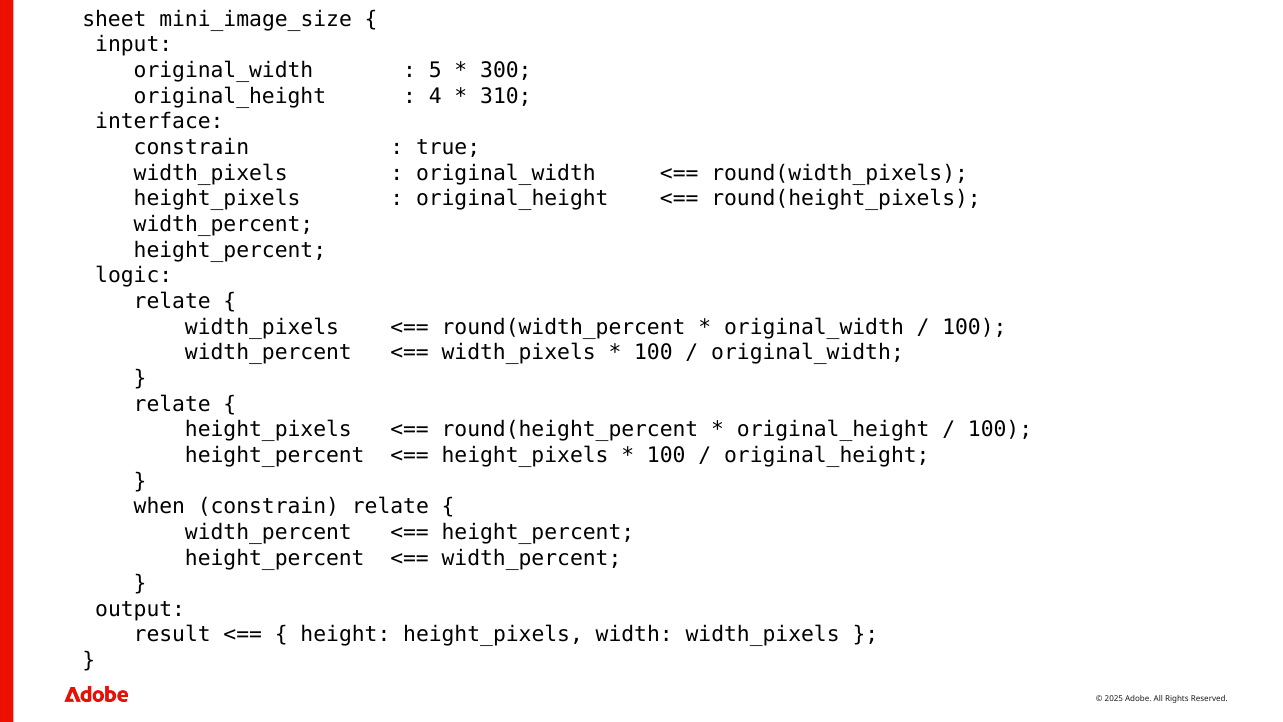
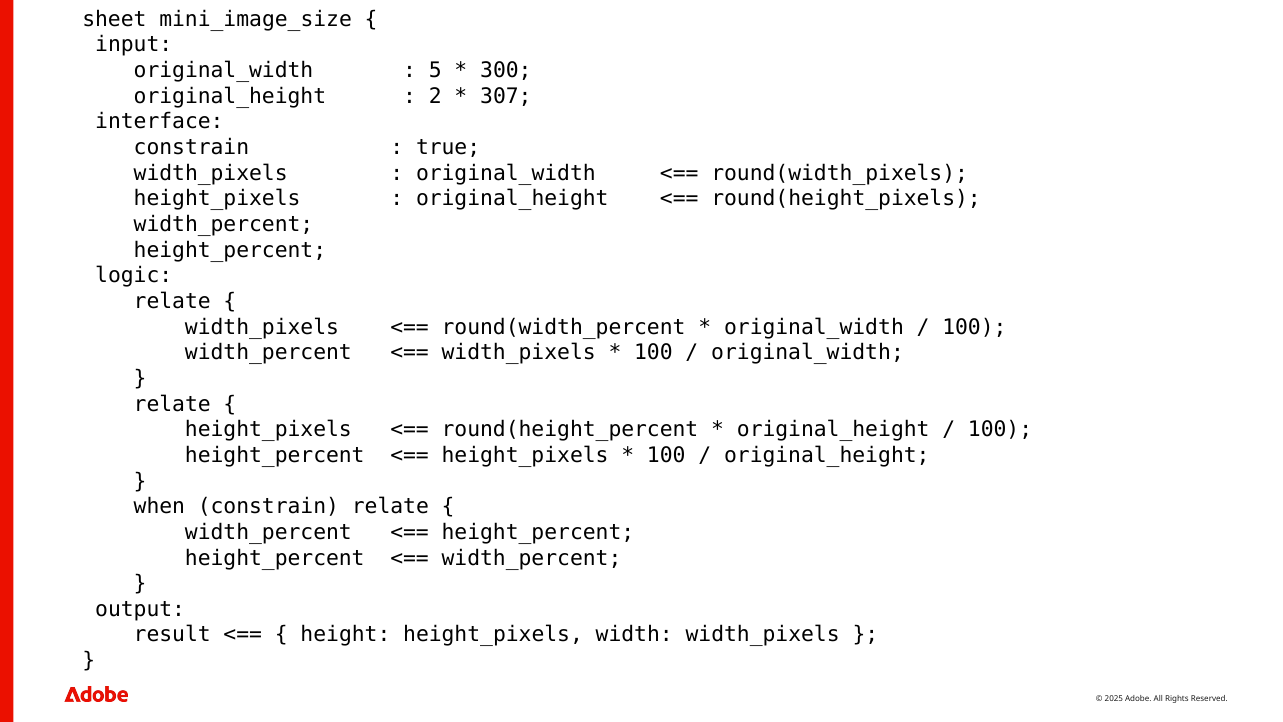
4: 4 -> 2 (435, 96)
310: 310 -> 307 (506, 96)
